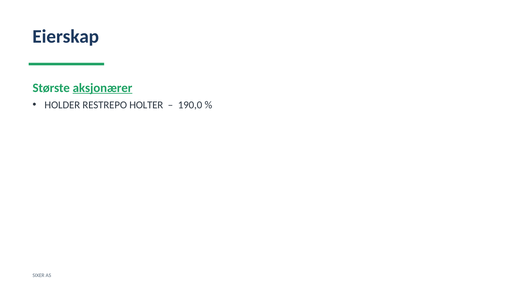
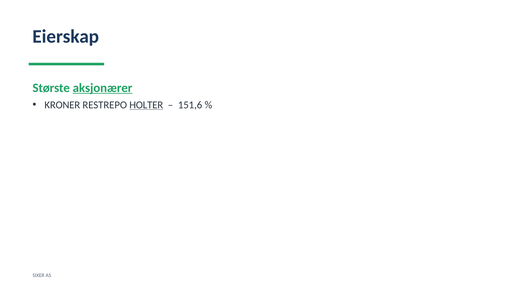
HOLDER: HOLDER -> KRONER (62, 105)
HOLTER underline: none -> present (146, 105)
190,0: 190,0 -> 151,6 (190, 105)
